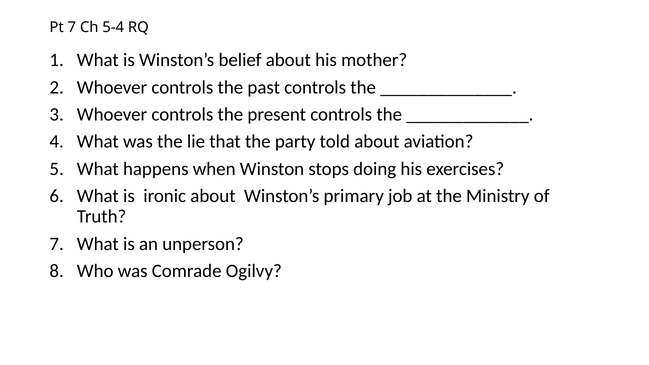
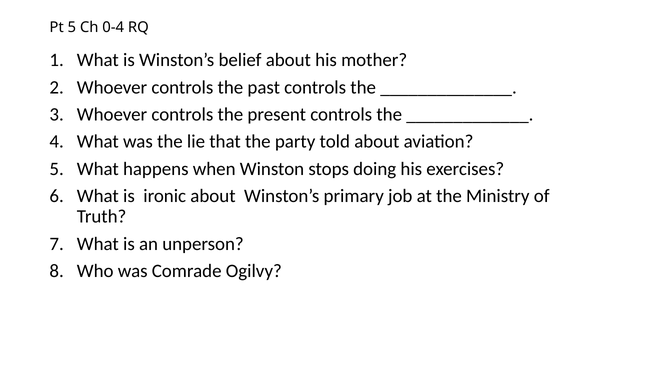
Pt 7: 7 -> 5 (72, 27)
5-4: 5-4 -> 0-4 (113, 27)
